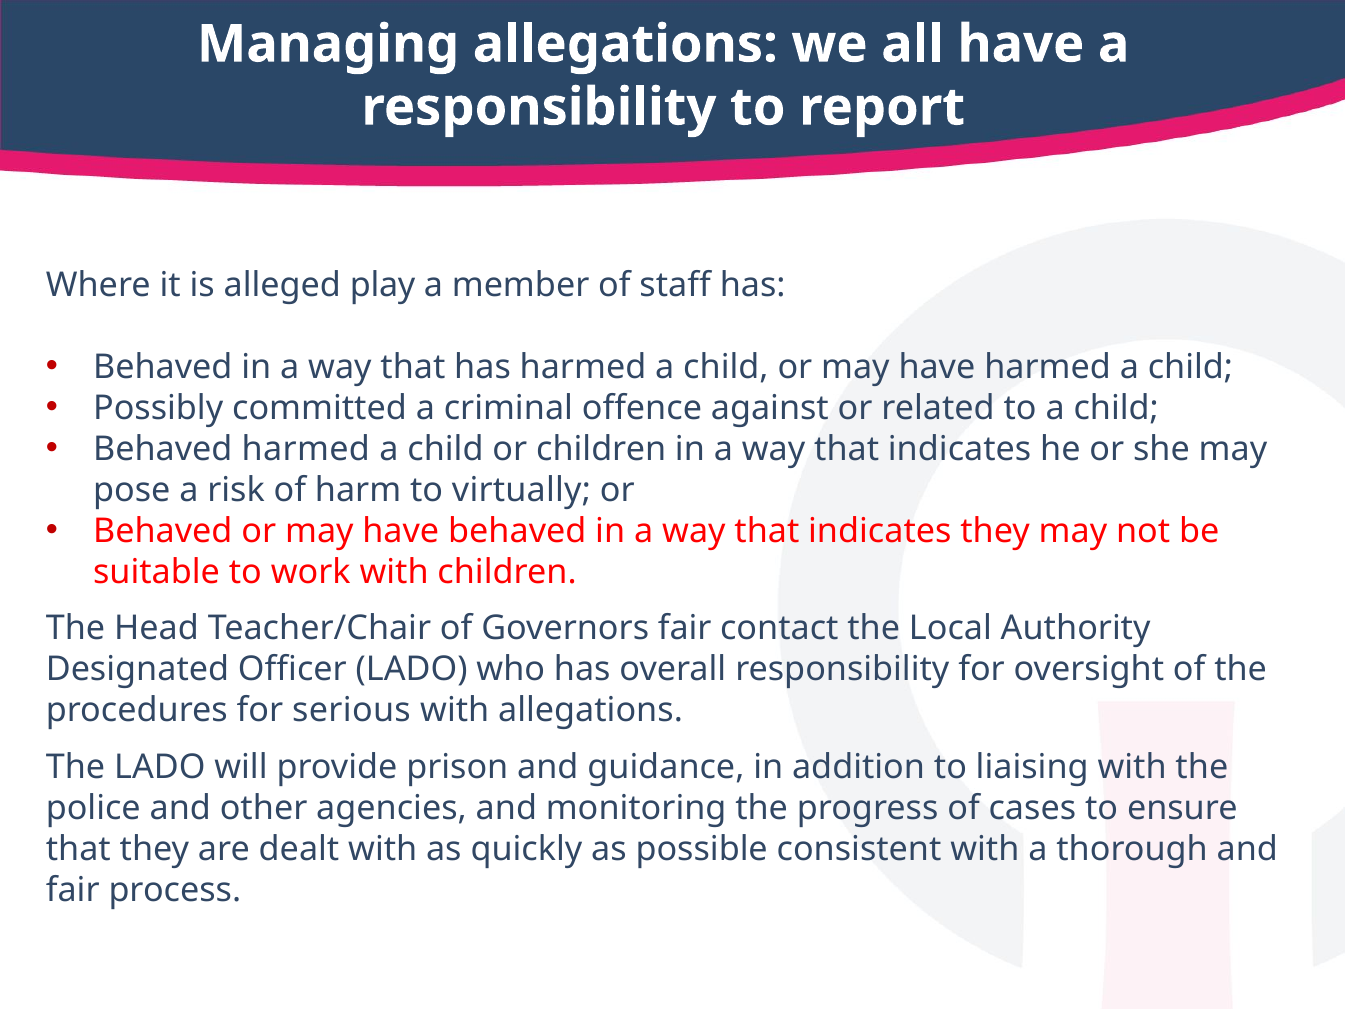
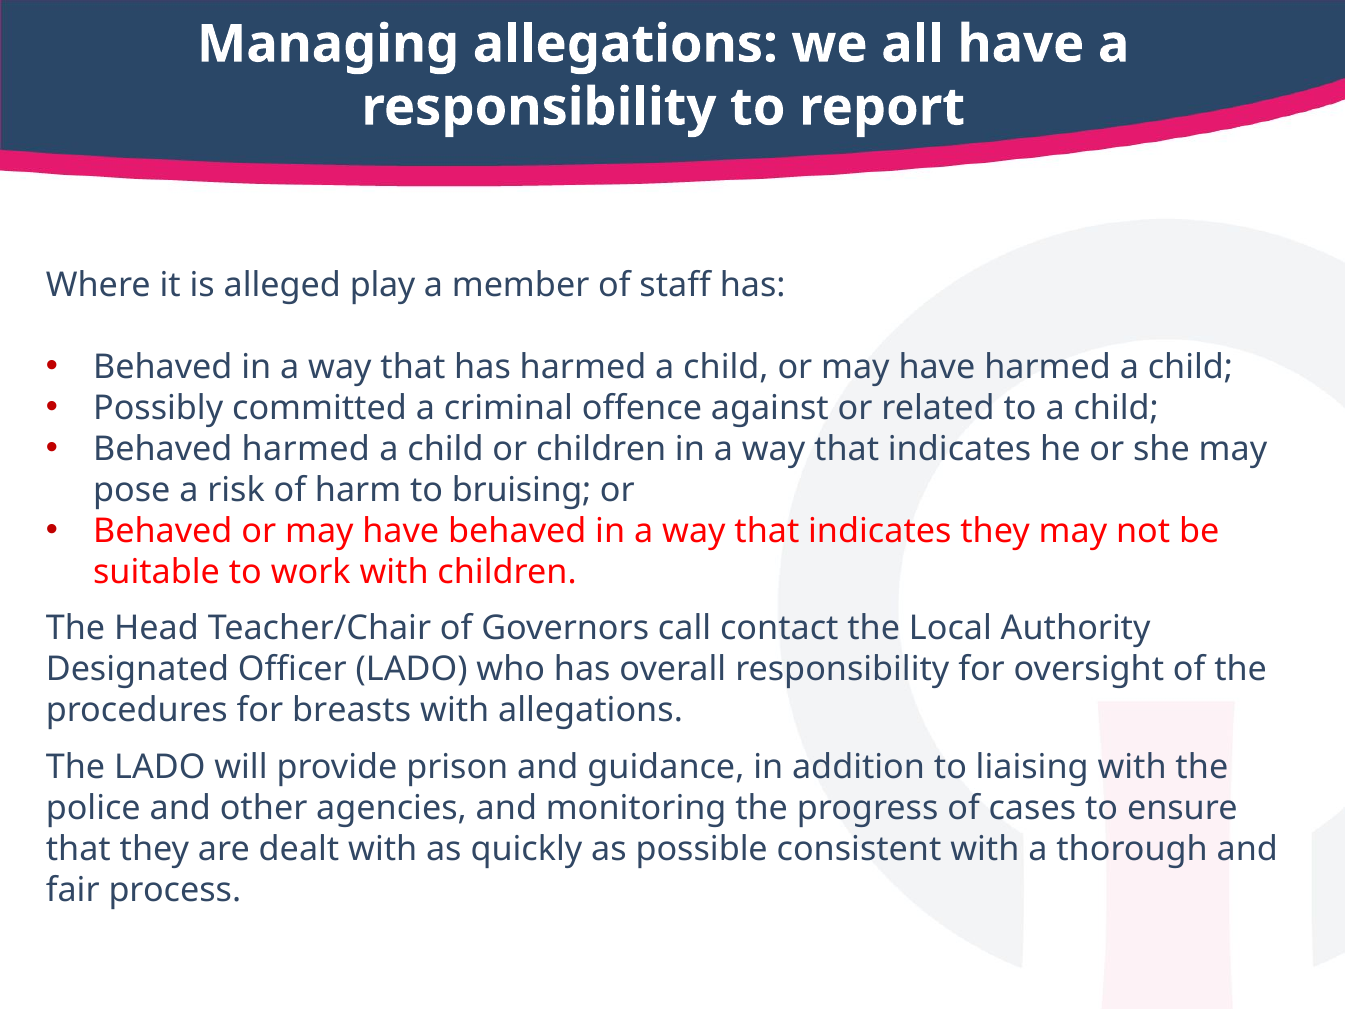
virtually: virtually -> bruising (522, 490)
Governors fair: fair -> call (685, 628)
serious: serious -> breasts (352, 710)
